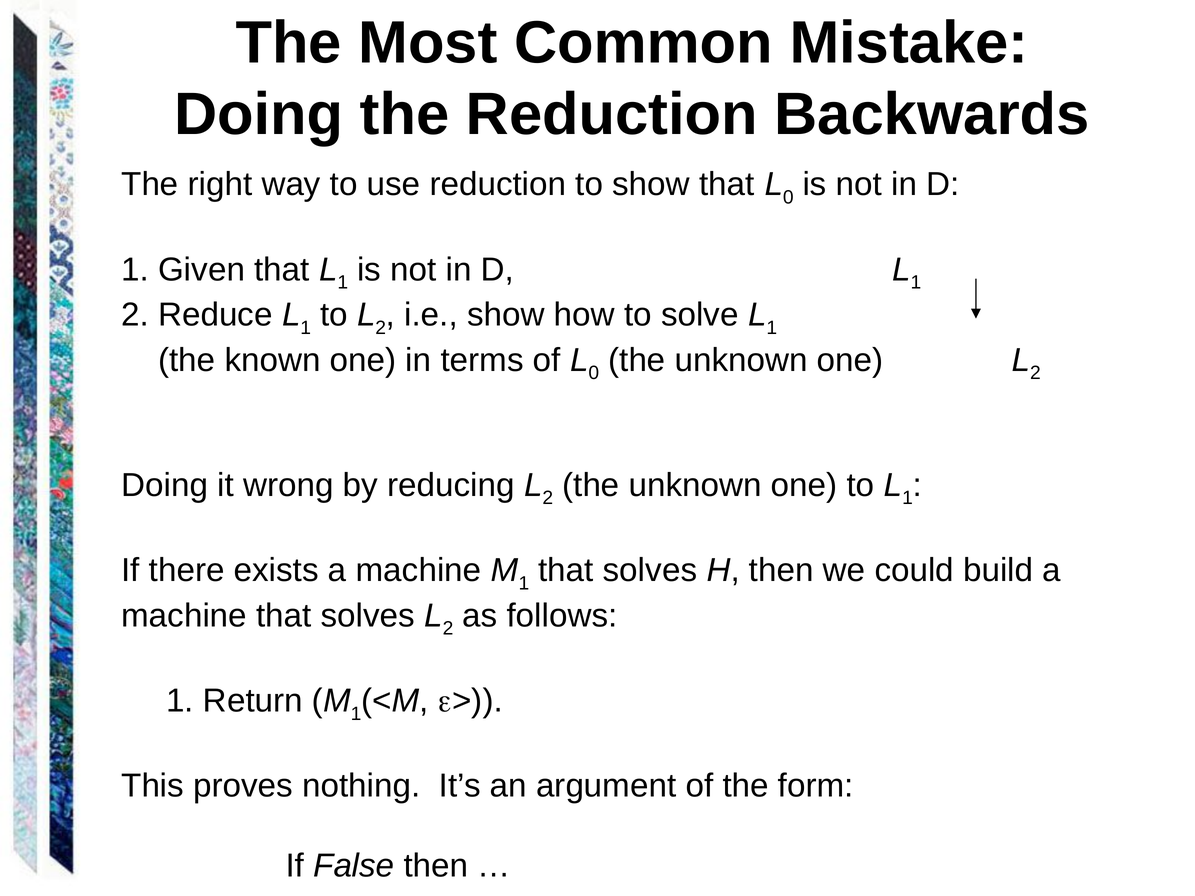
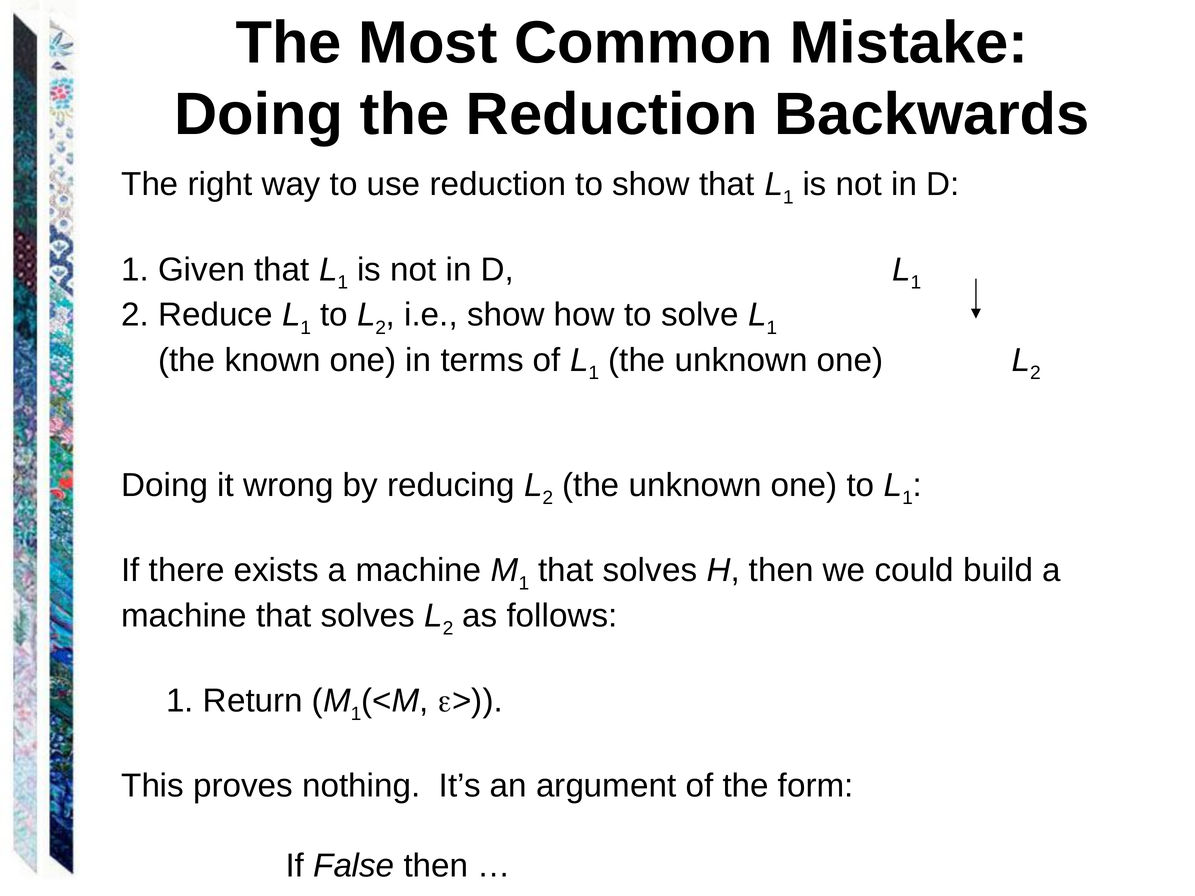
0: 0 -> 1 (788, 197)
0: 0 -> 1 (594, 373)
